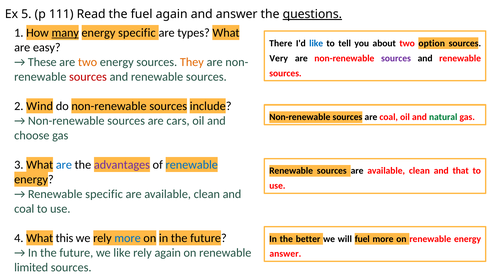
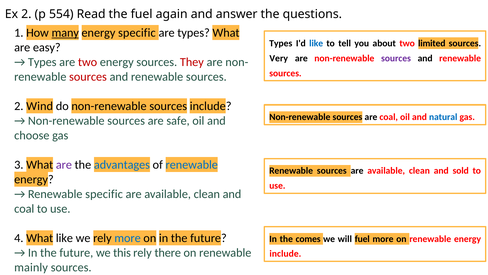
Ex 5: 5 -> 2 (26, 14)
111: 111 -> 554 (61, 14)
questions underline: present -> none (312, 14)
There: There -> Types (281, 43)
option: option -> limited (432, 43)
These: These -> Types (42, 62)
two colour: orange -> red (88, 62)
They colour: orange -> red (192, 62)
natural colour: green -> blue (443, 117)
cars: cars -> safe (178, 120)
are colour: blue -> purple (64, 164)
advantages colour: purple -> blue (122, 164)
that: that -> sold (461, 171)
What this: this -> like (64, 238)
better: better -> comes (308, 238)
we like: like -> this (122, 252)
rely again: again -> there (168, 252)
answer: answer -> include (285, 253)
limited: limited -> mainly (31, 267)
